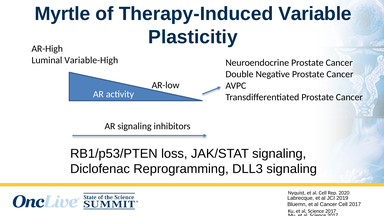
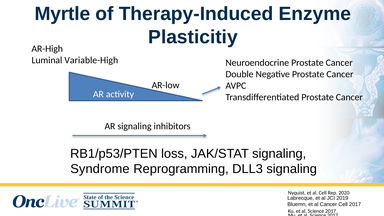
Variable: Variable -> Enzyme (315, 14)
Diclofenac: Diclofenac -> Syndrome (100, 169)
